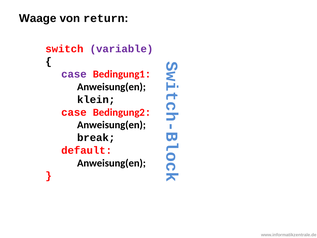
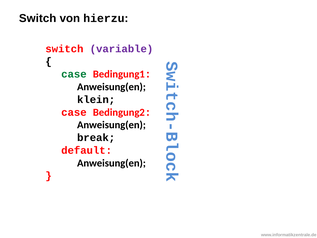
Waage: Waage -> Switch (38, 18)
return: return -> hierzu (104, 18)
case colour: purple -> green (74, 74)
